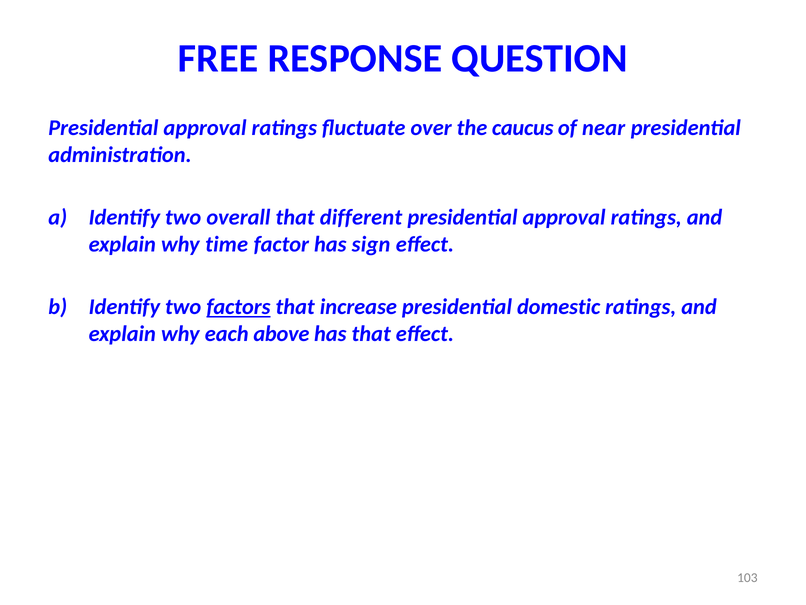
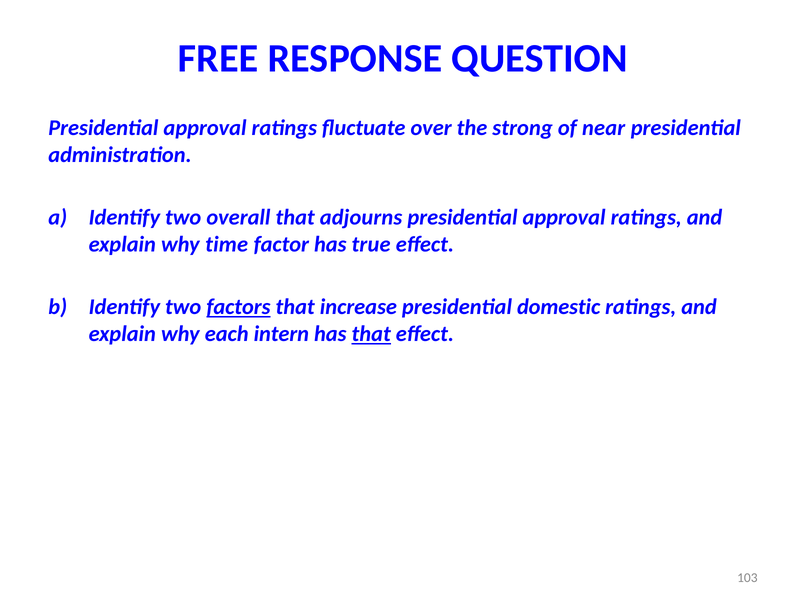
caucus: caucus -> strong (523, 128)
different: different -> adjourns (361, 217)
sign: sign -> true (371, 244)
above: above -> intern (281, 334)
that underline: none -> present (371, 334)
